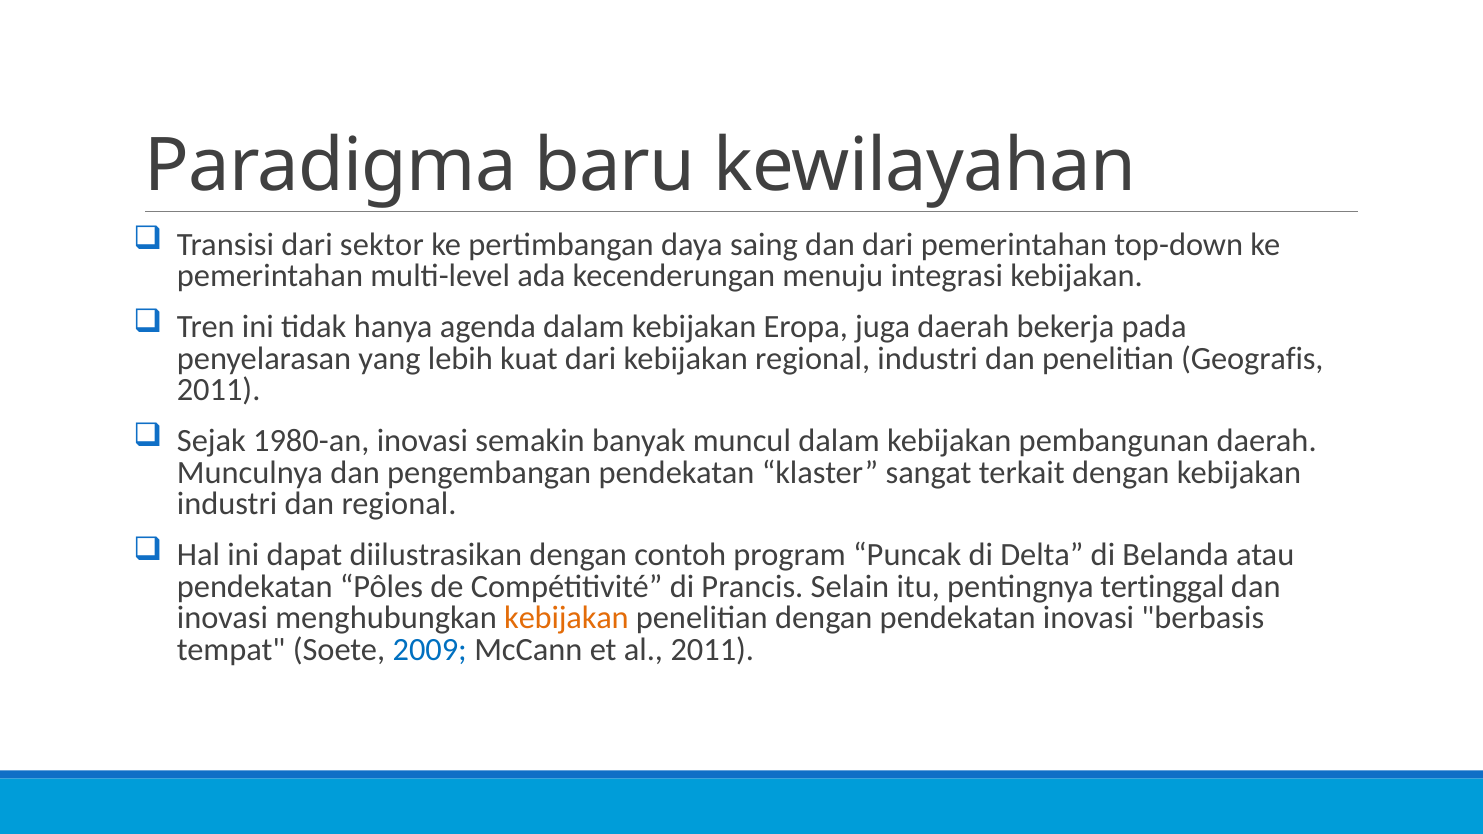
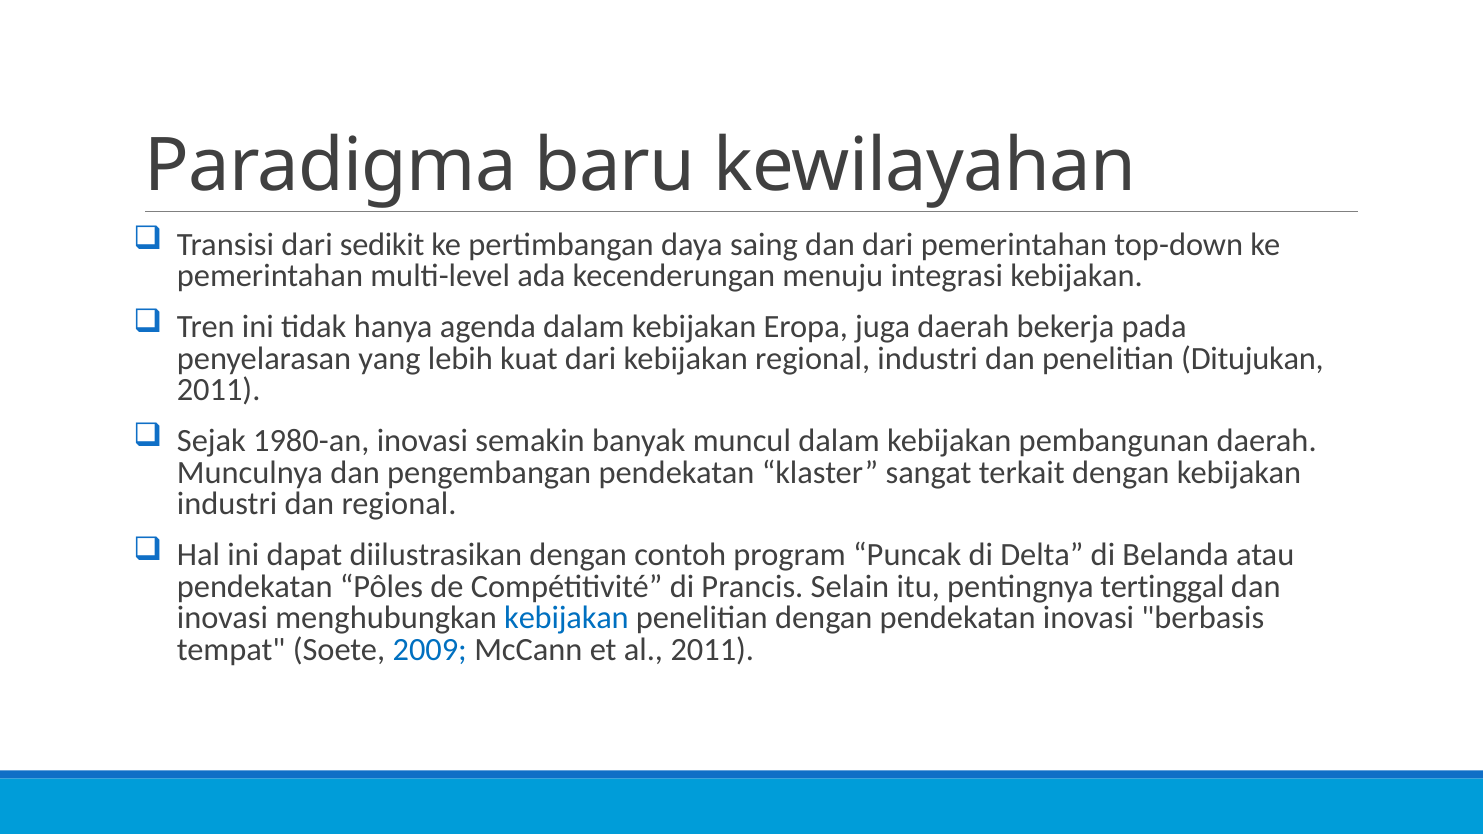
sektor: sektor -> sedikit (382, 245)
Geografis: Geografis -> Ditujukan (1252, 359)
kebijakan colour: orange -> blue (566, 618)
